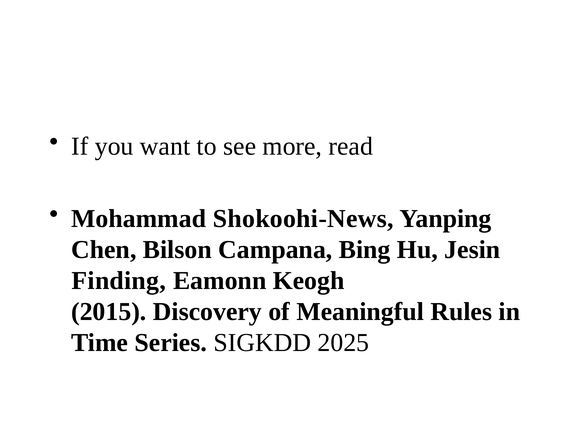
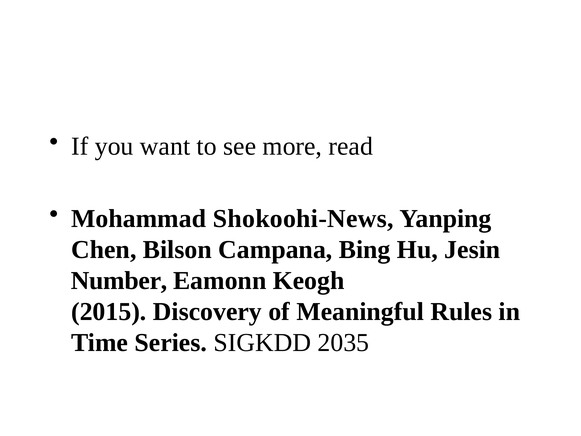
Finding: Finding -> Number (119, 280)
2025: 2025 -> 2035 (343, 342)
